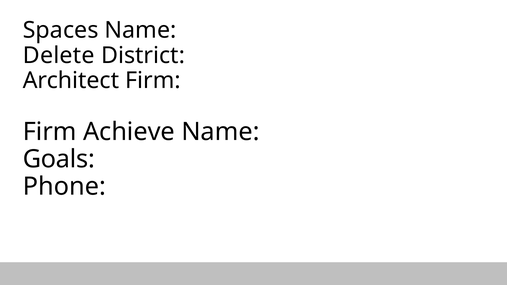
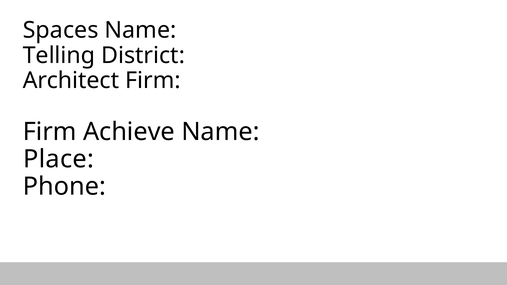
Delete: Delete -> Telling (59, 55)
Goals: Goals -> Place (59, 159)
